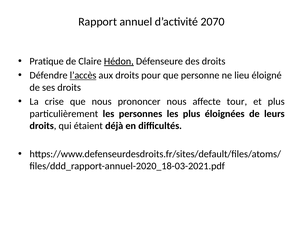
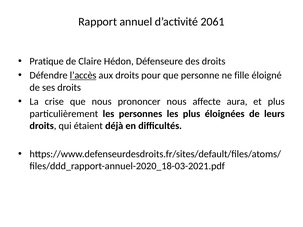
2070: 2070 -> 2061 (213, 22)
Hédon underline: present -> none (119, 61)
lieu: lieu -> fille (242, 75)
tour: tour -> aura (237, 102)
